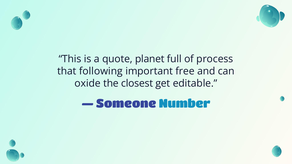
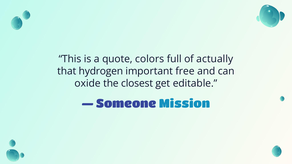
planet: planet -> colors (150, 59)
process: process -> actually (215, 59)
following: following -> hydrogen (101, 71)
Number: Number -> Mission (185, 104)
